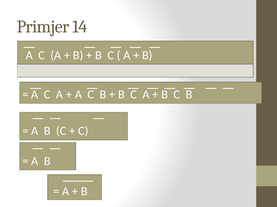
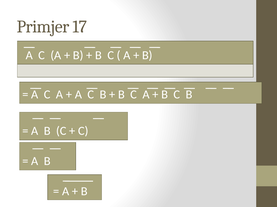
14: 14 -> 17 (80, 27)
